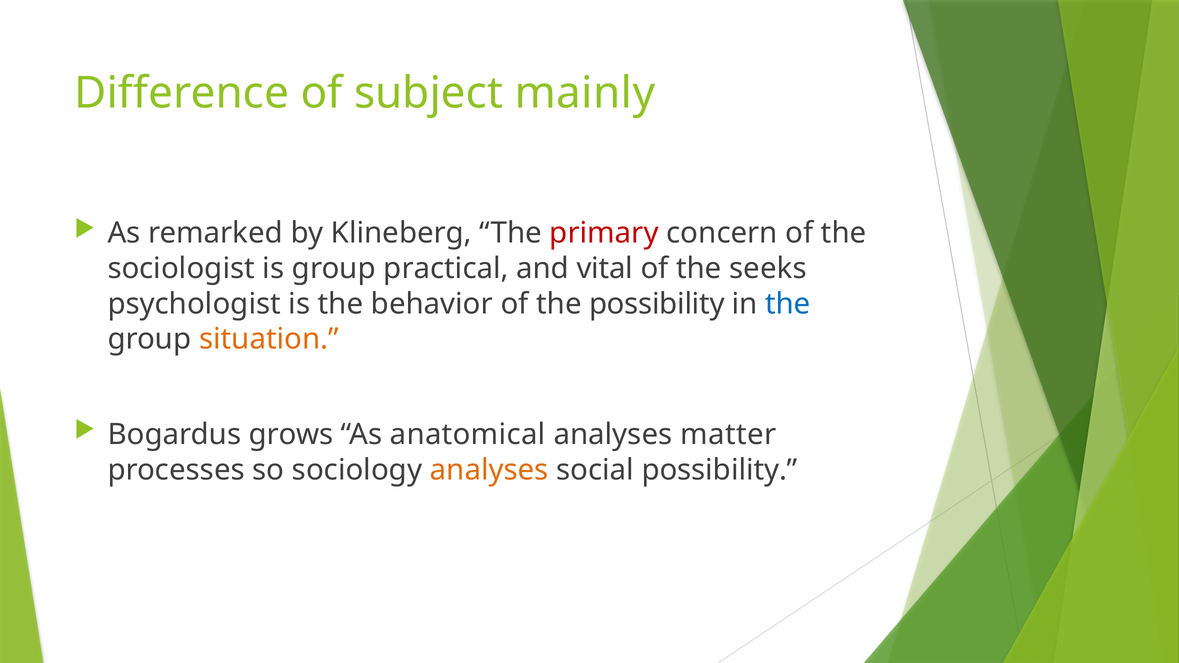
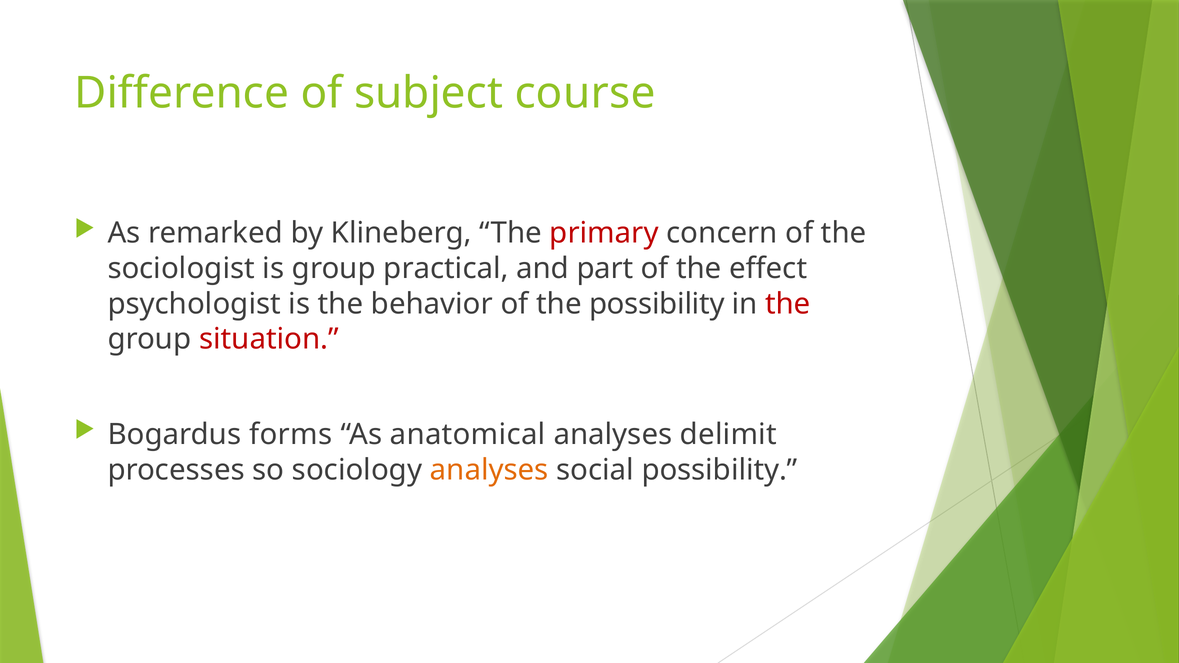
mainly: mainly -> course (585, 93)
vital: vital -> part (605, 268)
seeks: seeks -> effect (768, 268)
the colour: blue -> red (788, 304)
situation colour: orange -> red (269, 339)
grows: grows -> forms (291, 435)
matter: matter -> delimit (728, 435)
